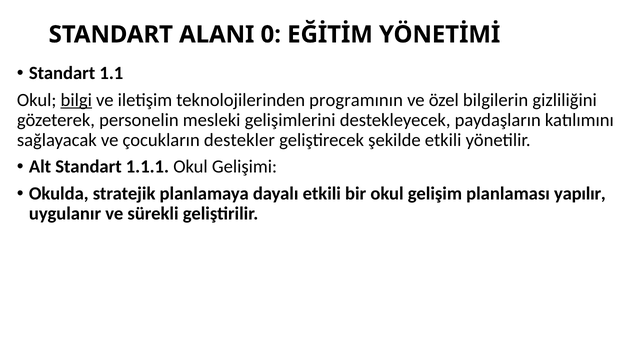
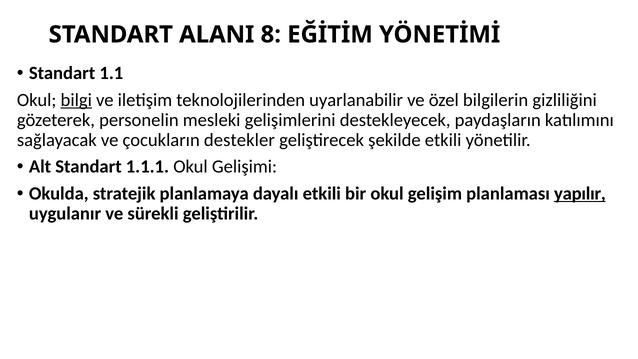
0: 0 -> 8 (271, 35)
programının: programının -> uyarlanabilir (356, 100)
yapılır underline: none -> present (580, 194)
